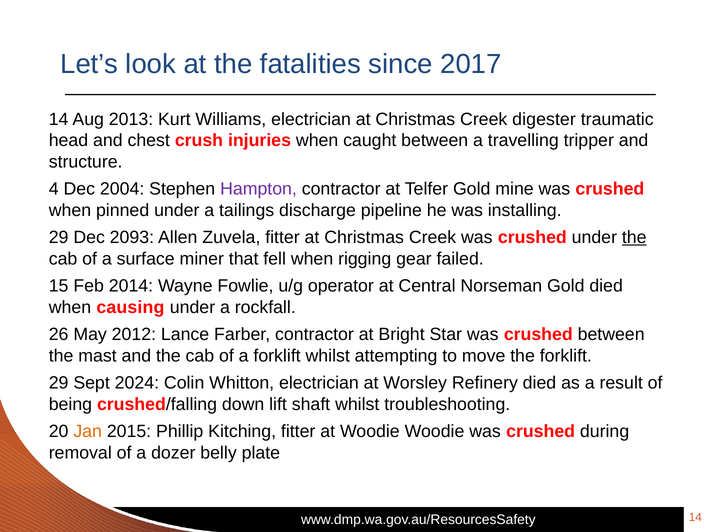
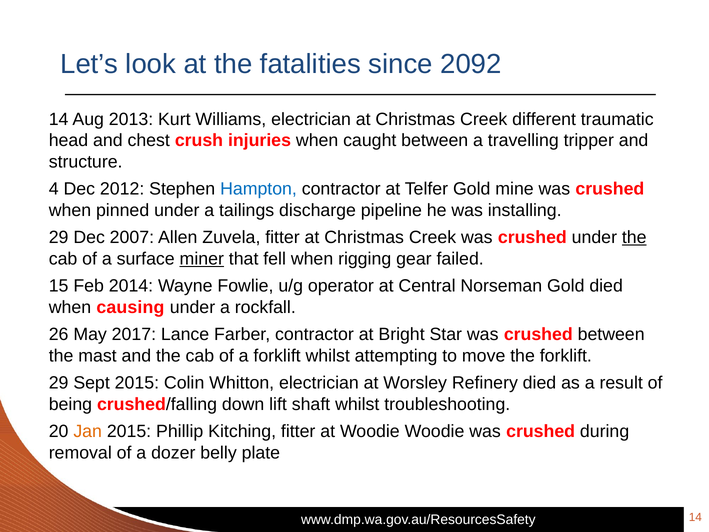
2017: 2017 -> 2092 (471, 64)
digester: digester -> different (544, 119)
2004: 2004 -> 2012 (122, 189)
Hampton colour: purple -> blue (258, 189)
2093: 2093 -> 2007 (132, 237)
miner underline: none -> present (202, 259)
2012: 2012 -> 2017 (134, 334)
Sept 2024: 2024 -> 2015 (137, 383)
